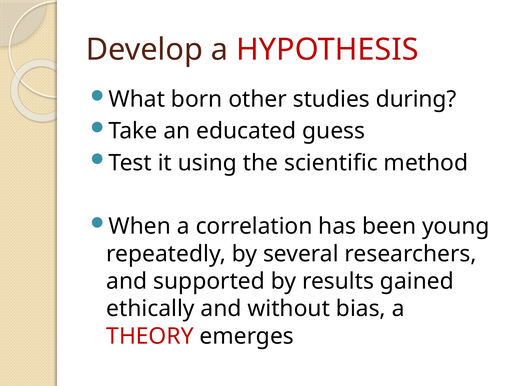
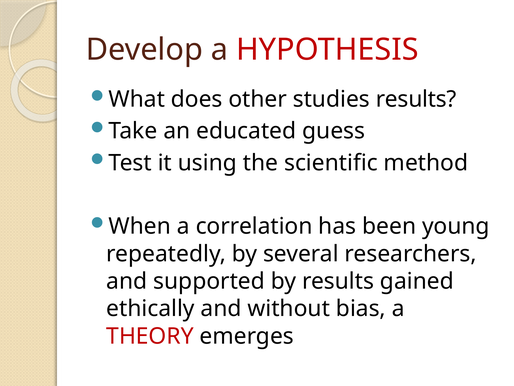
born: born -> does (197, 99)
studies during: during -> results (416, 99)
